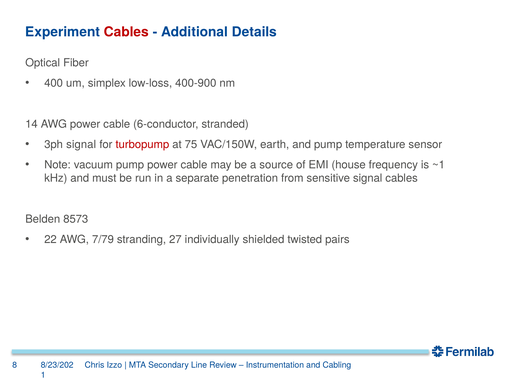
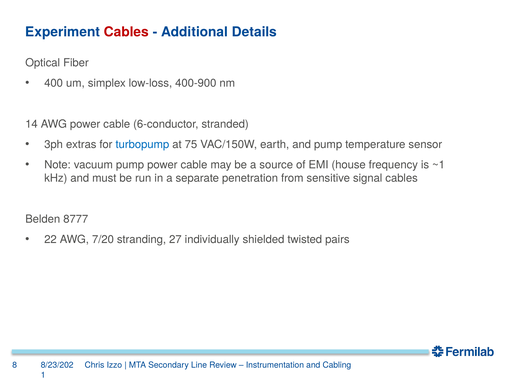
3ph signal: signal -> extras (81, 145)
turbopump colour: red -> blue (142, 145)
8573: 8573 -> 8777 (76, 219)
7/79: 7/79 -> 7/20 (103, 240)
